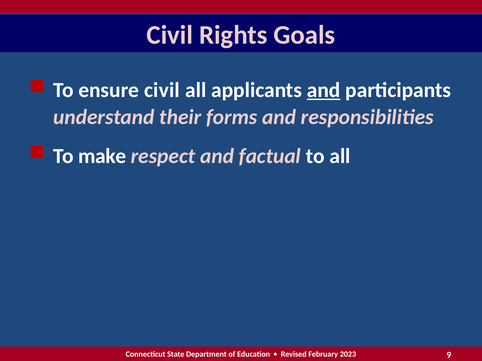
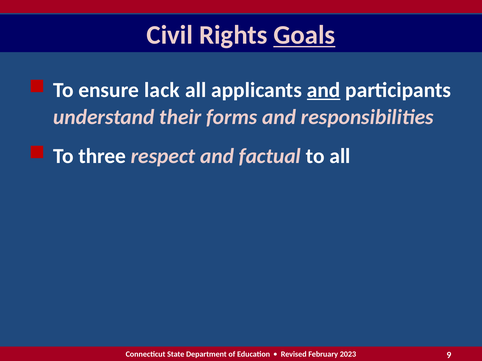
Goals underline: none -> present (304, 35)
ensure civil: civil -> lack (162, 90)
make: make -> three (102, 156)
